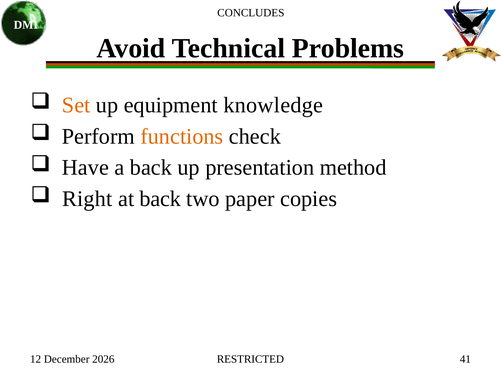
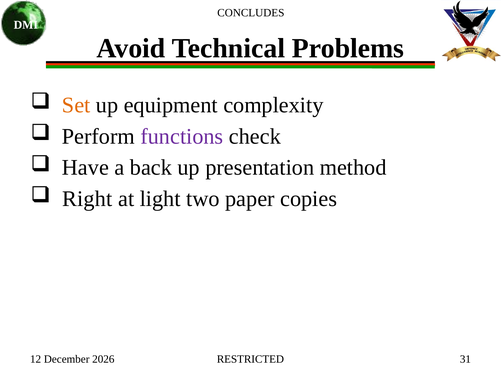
knowledge: knowledge -> complexity (273, 105)
functions colour: orange -> purple (182, 136)
at back: back -> light (160, 199)
41: 41 -> 31 (465, 359)
